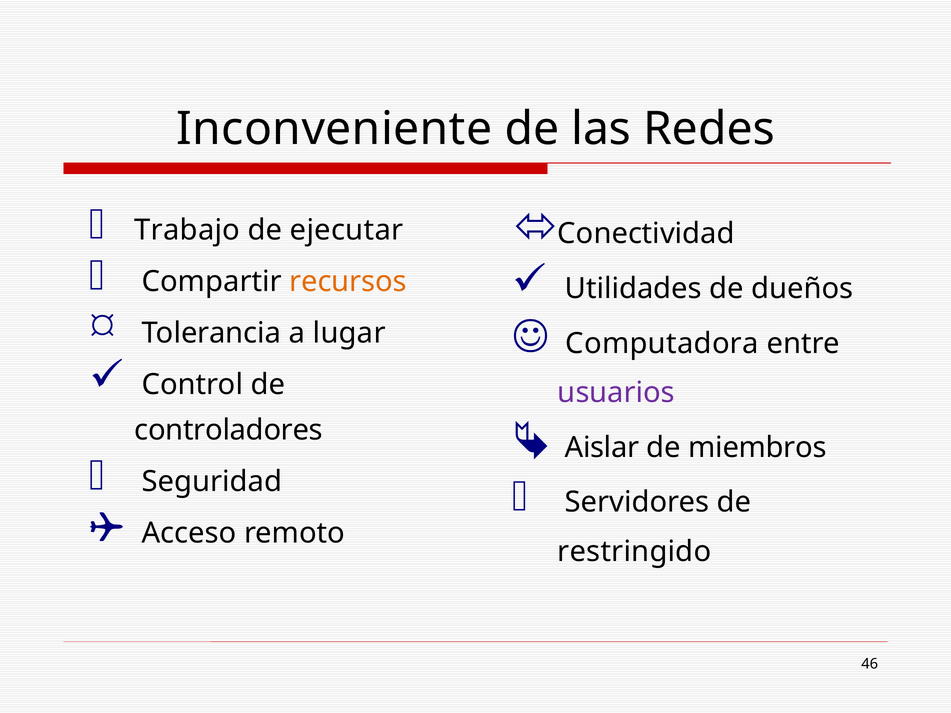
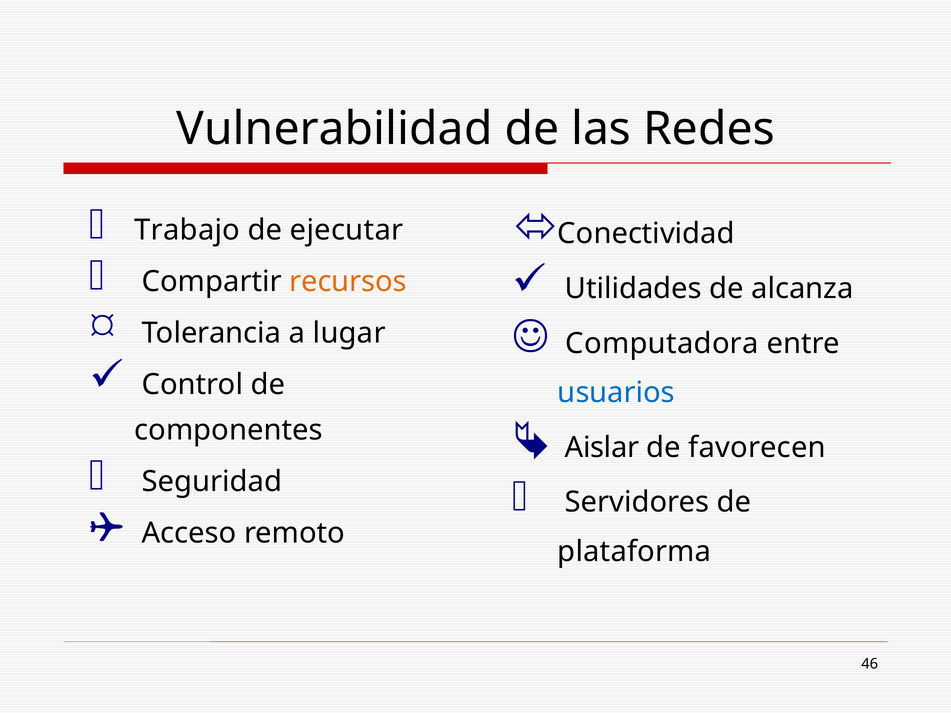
Inconveniente: Inconveniente -> Vulnerabilidad (334, 129)
dueños: dueños -> alcanza (802, 289)
usuarios colour: purple -> blue (616, 393)
controladores: controladores -> componentes (228, 430)
miembros: miembros -> favorecen (757, 448)
restringido: restringido -> plataforma (634, 552)
